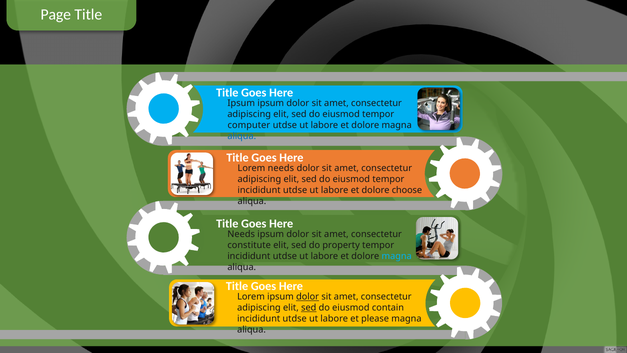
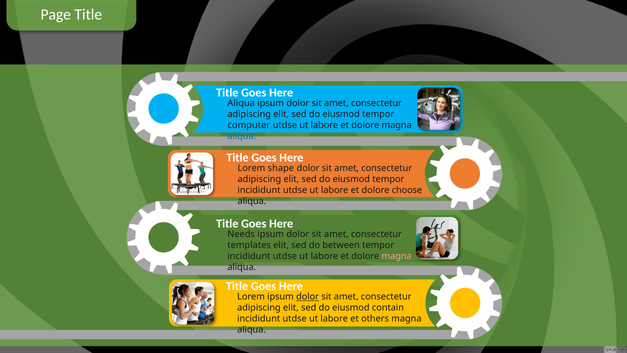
Ipsum: Ipsum -> Aliqua (241, 103)
Lorem needs: needs -> shape (281, 168)
constitute: constitute -> templates (249, 245)
property: property -> between (341, 245)
magna colour: light blue -> pink (397, 256)
sed underline: present -> none (309, 308)
please: please -> others (375, 319)
